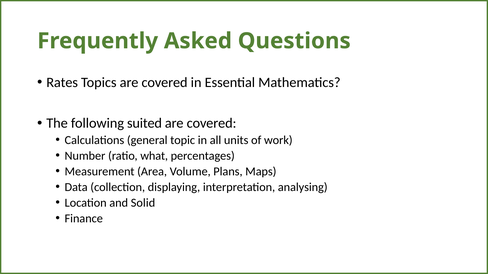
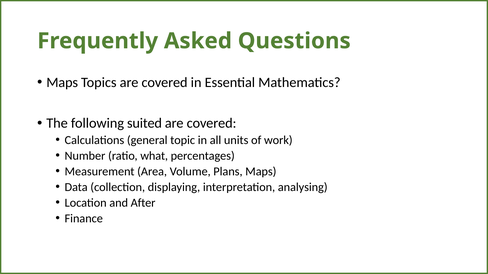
Rates: Rates -> Maps (62, 83)
Solid: Solid -> After (143, 203)
